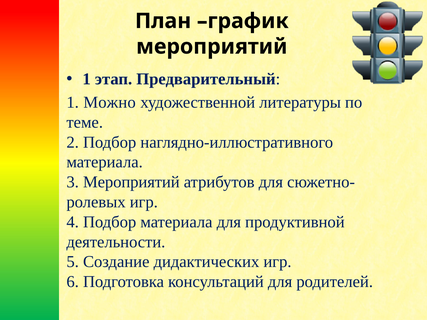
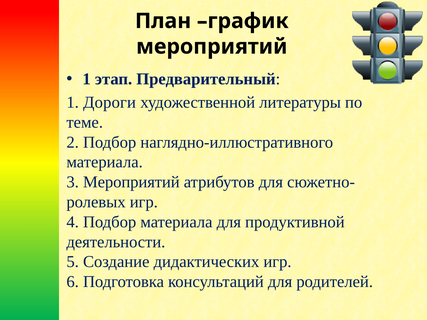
Можно: Можно -> Дороги (110, 102)
